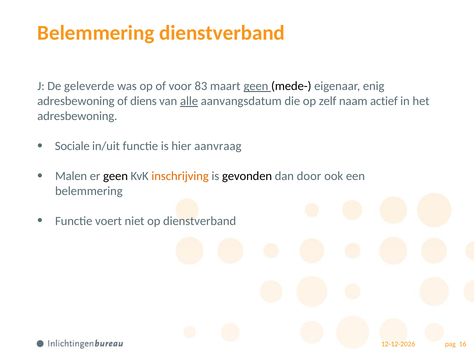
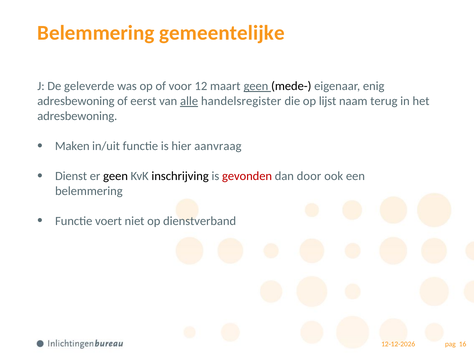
Belemmering dienstverband: dienstverband -> gemeentelijke (222, 33)
83: 83 -> 12 (201, 86)
diens: diens -> eerst (143, 101)
aanvangsdatum: aanvangsdatum -> handelsregister (241, 101)
zelf: zelf -> lijst (328, 101)
actief: actief -> terug (384, 101)
Sociale: Sociale -> Maken (72, 146)
Malen: Malen -> Dienst (71, 176)
inschrijving colour: orange -> black (180, 176)
gevonden colour: black -> red (247, 176)
